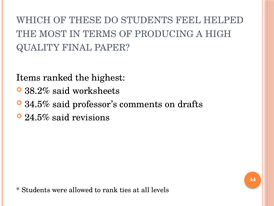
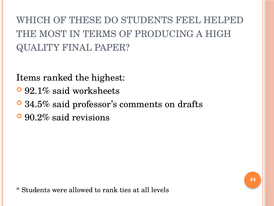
38.2%: 38.2% -> 92.1% (37, 91)
24.5%: 24.5% -> 90.2% (37, 117)
